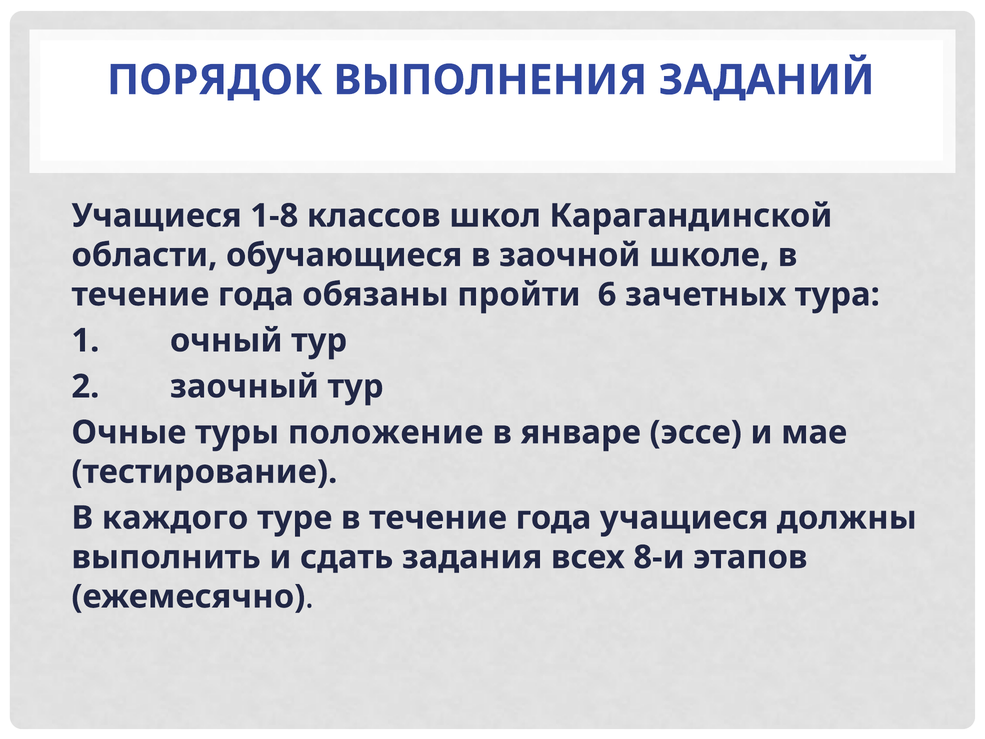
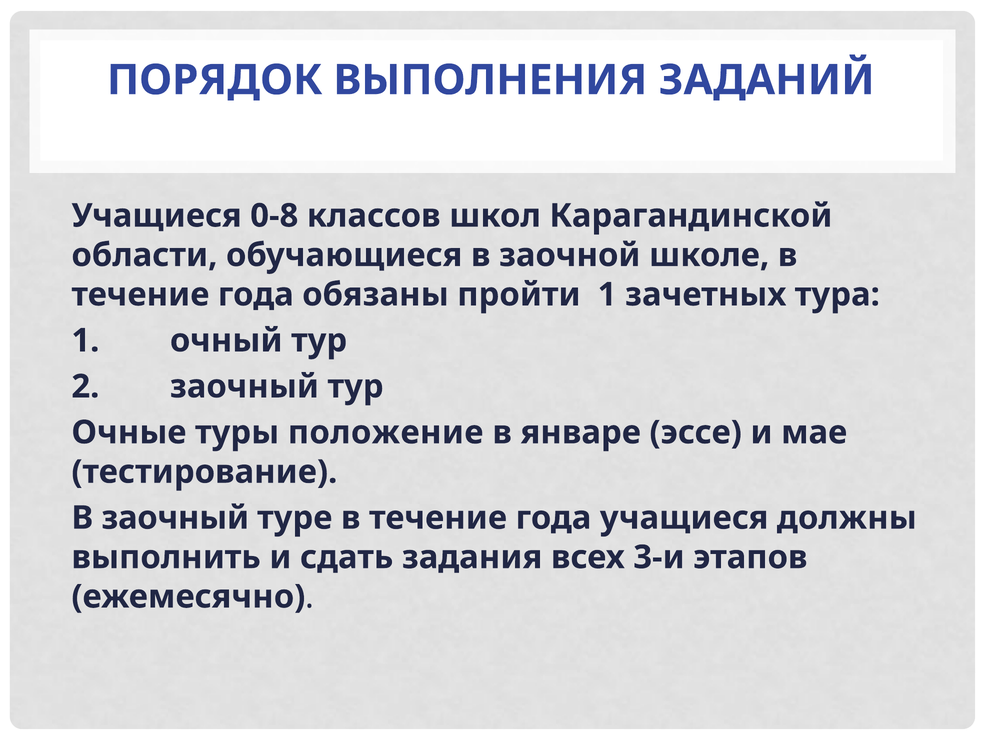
1-8: 1-8 -> 0-8 (274, 216)
пройти 6: 6 -> 1 (607, 295)
В каждого: каждого -> заочный (175, 518)
8-и: 8-и -> 3-и (659, 557)
